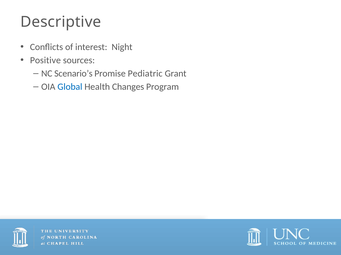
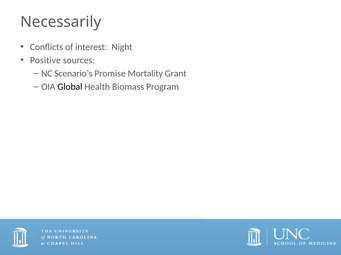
Descriptive: Descriptive -> Necessarily (61, 22)
Pediatric: Pediatric -> Mortality (145, 74)
Global colour: blue -> black (70, 87)
Changes: Changes -> Biomass (128, 87)
